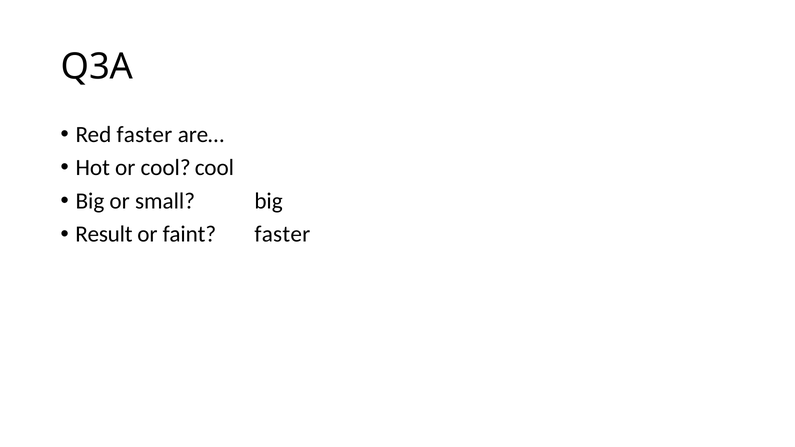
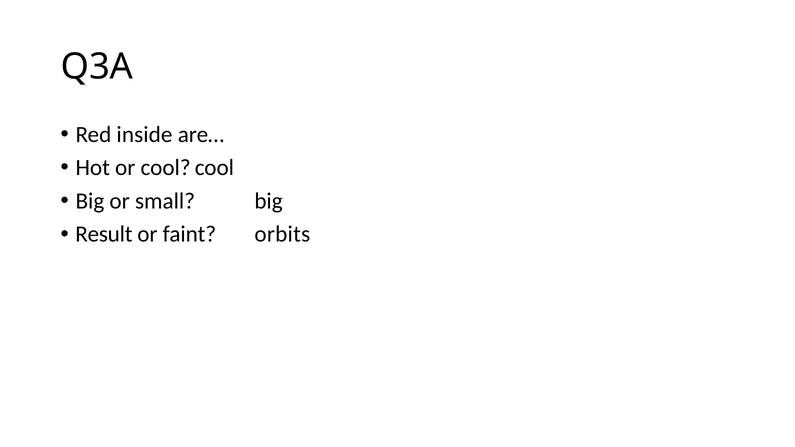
Red faster: faster -> inside (144, 134)
faint faster: faster -> orbits (282, 234)
